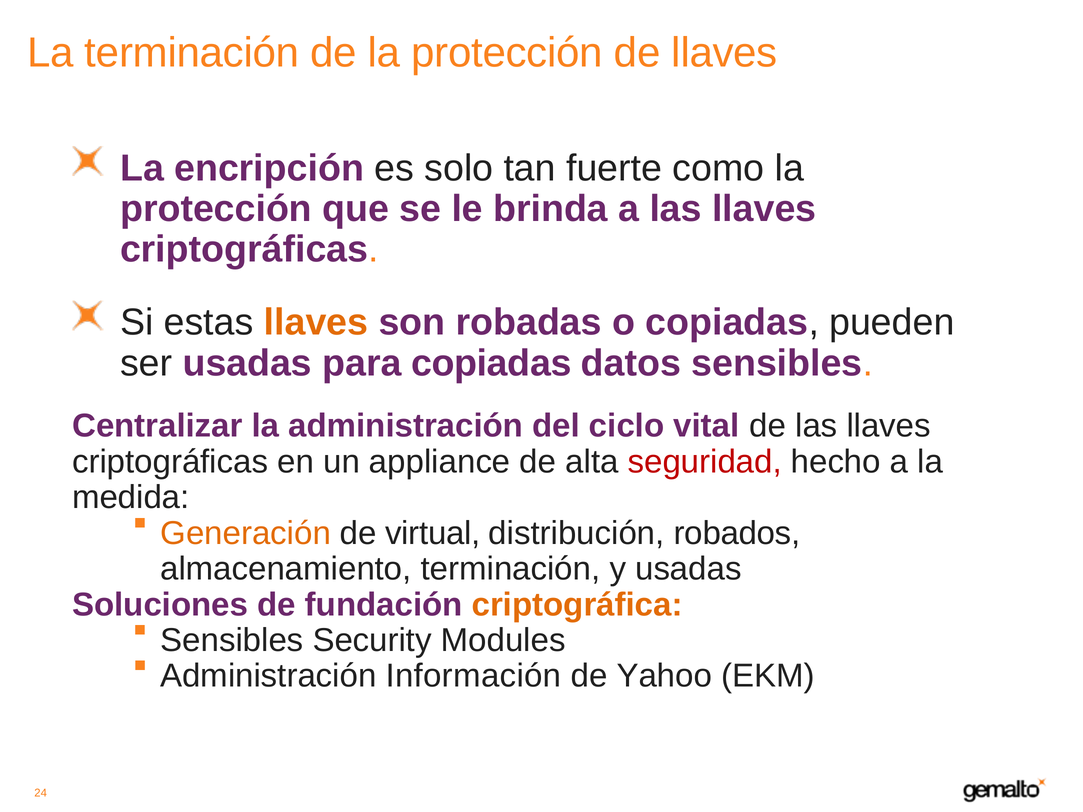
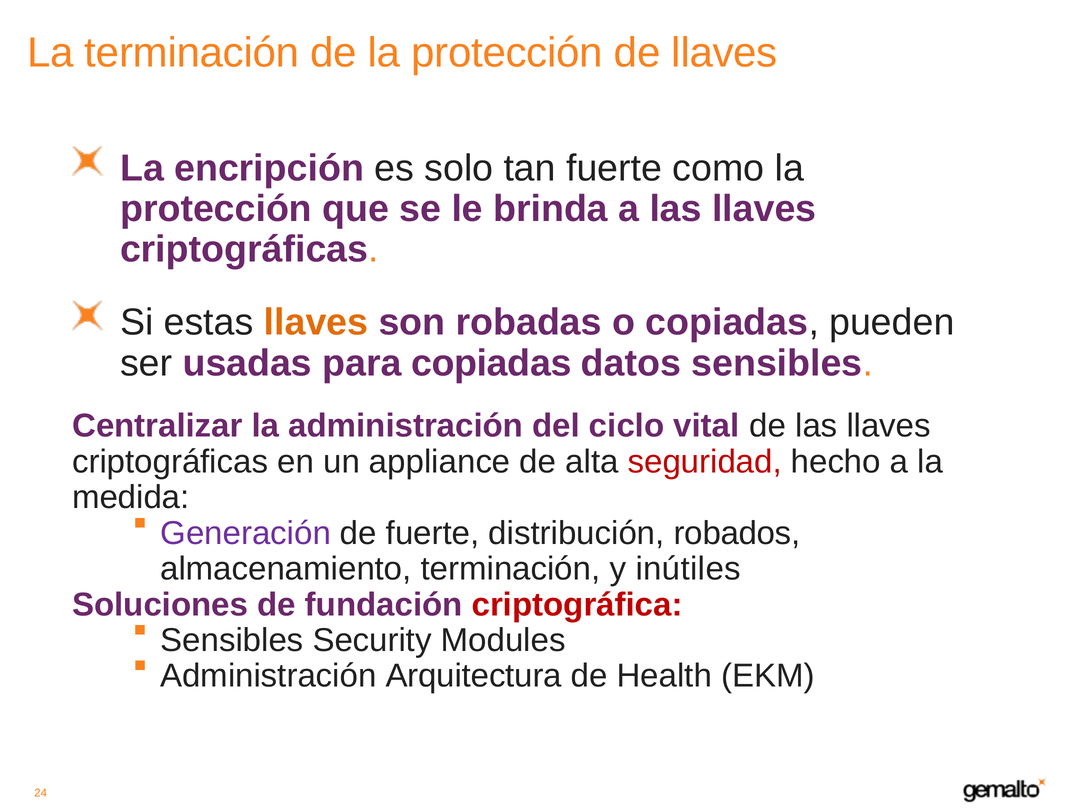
Generación colour: orange -> purple (246, 533)
de virtual: virtual -> fuerte (433, 533)
y usadas: usadas -> inútiles (688, 569)
criptográfica colour: orange -> red (577, 605)
Información: Información -> Arquitectura (474, 676)
Yahoo: Yahoo -> Health (664, 676)
